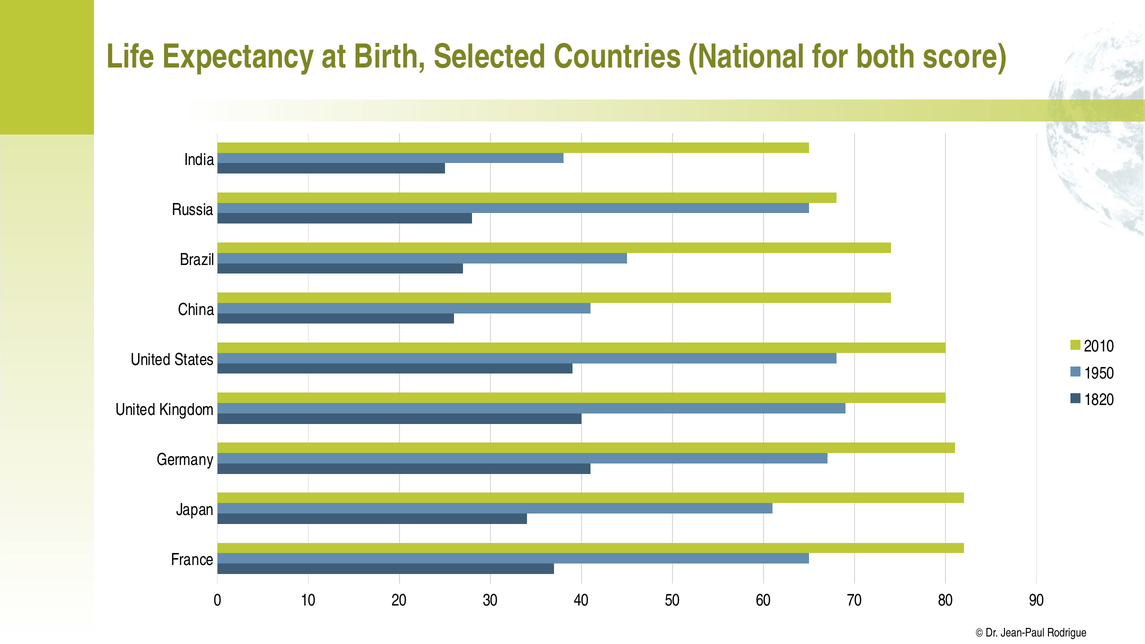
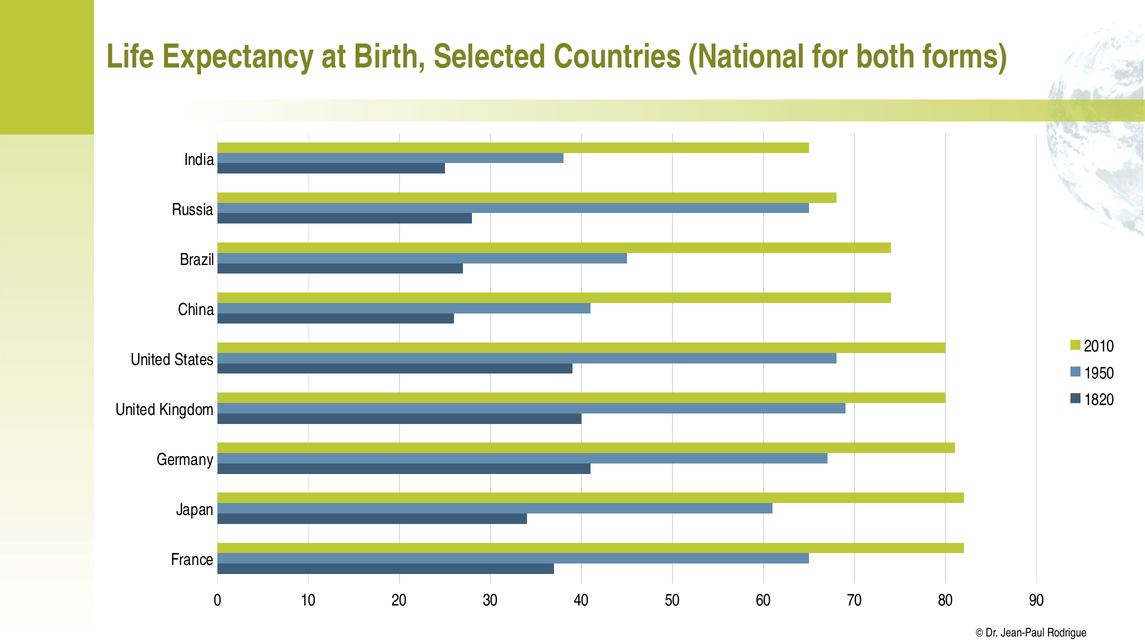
score: score -> forms (965, 57)
